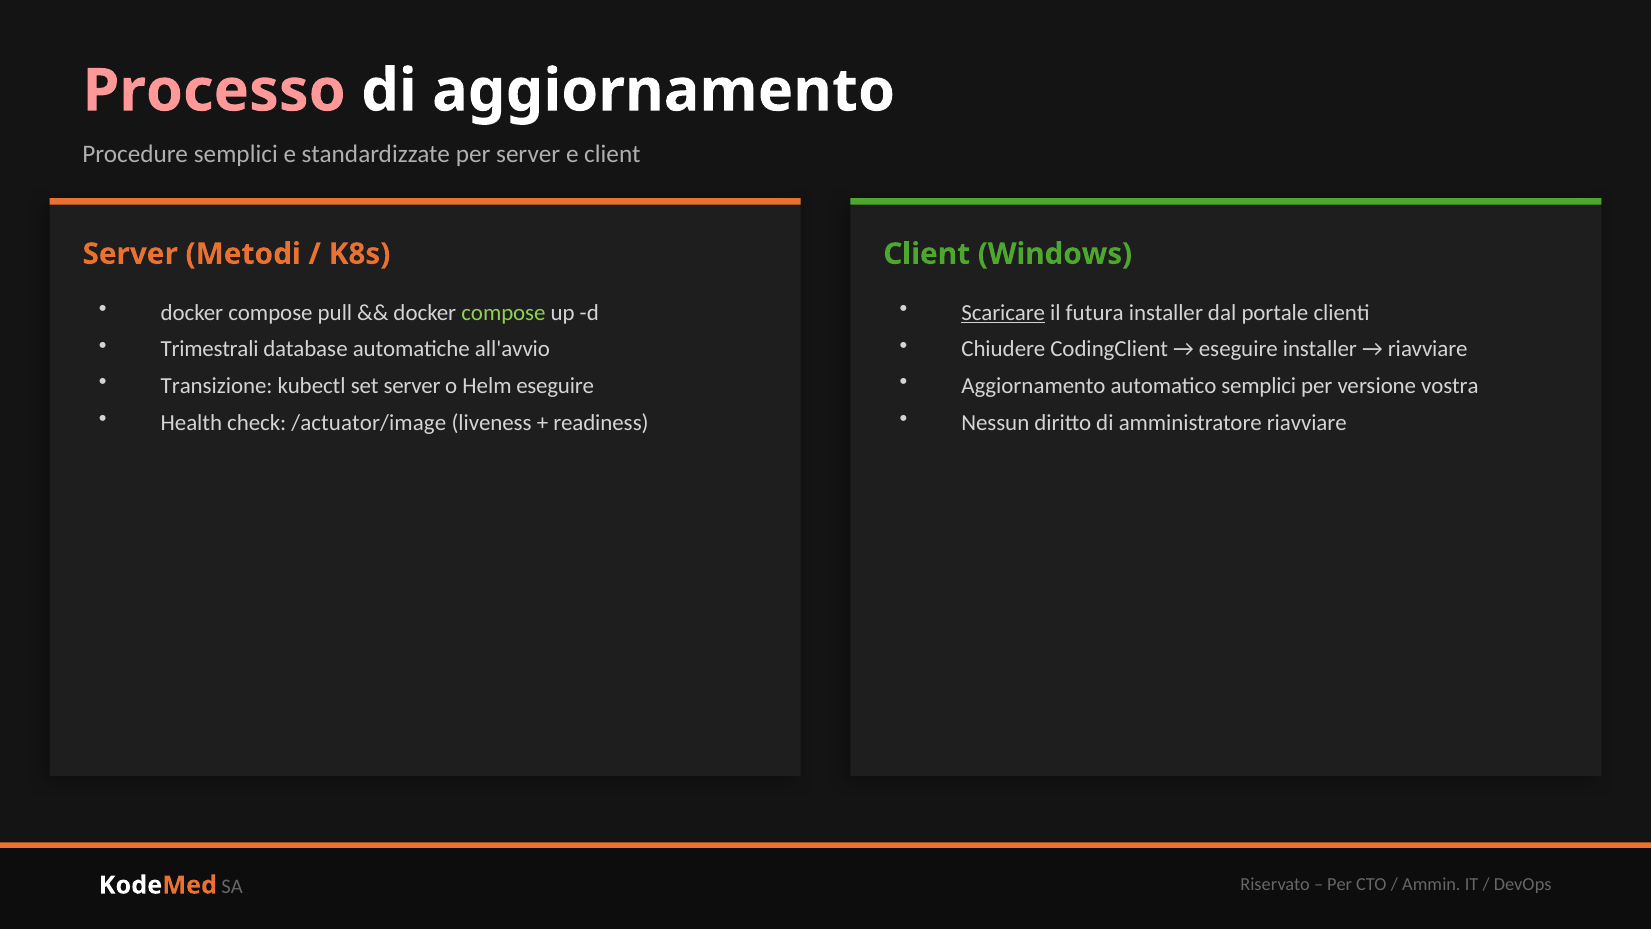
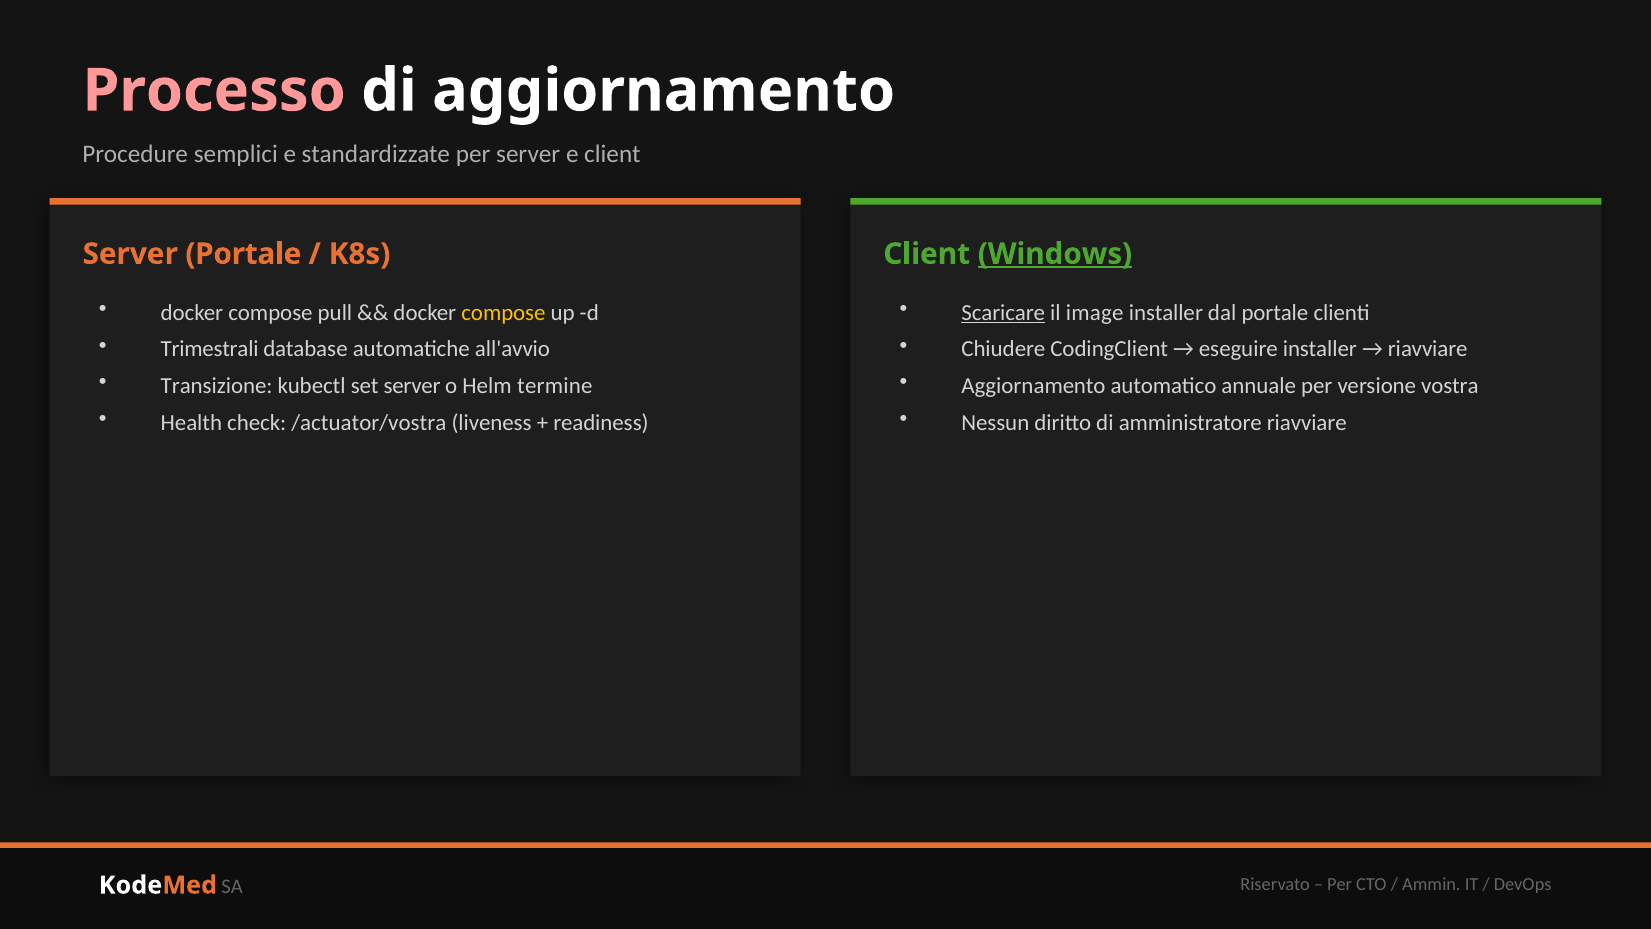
Server Metodi: Metodi -> Portale (243, 254)
Windows underline: none -> present (1055, 254)
compose colour: light green -> yellow (503, 312)
futura: futura -> image (1095, 312)
Helm eseguire: eseguire -> termine (555, 386)
automatico semplici: semplici -> annuale (1259, 386)
/actuator/image: /actuator/image -> /actuator/vostra (369, 423)
